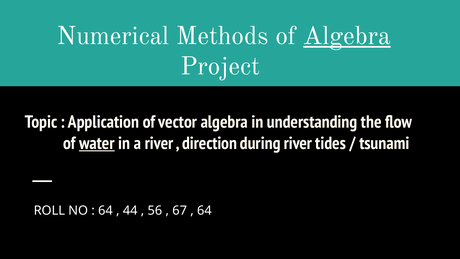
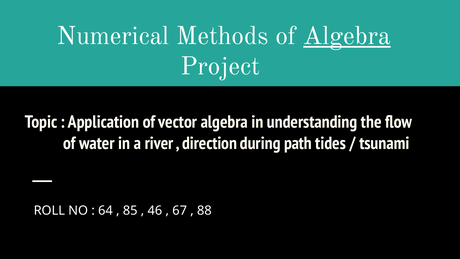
water underline: present -> none (97, 143)
during river: river -> path (298, 143)
44: 44 -> 85 (130, 211)
56: 56 -> 46 (155, 211)
64: 64 -> 88 (204, 211)
